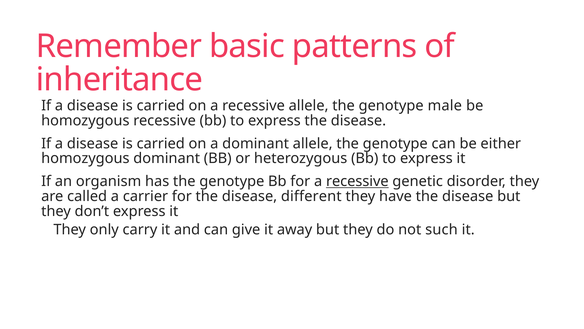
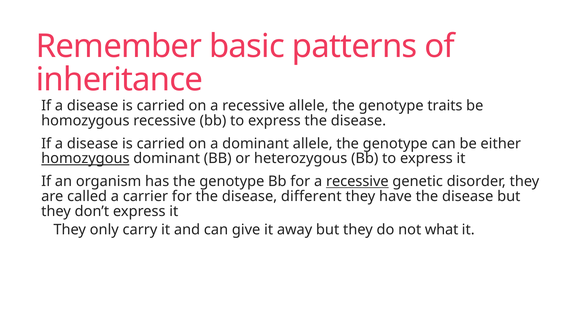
male: male -> traits (445, 106)
homozygous underline: none -> present (85, 158)
such: such -> what (442, 229)
